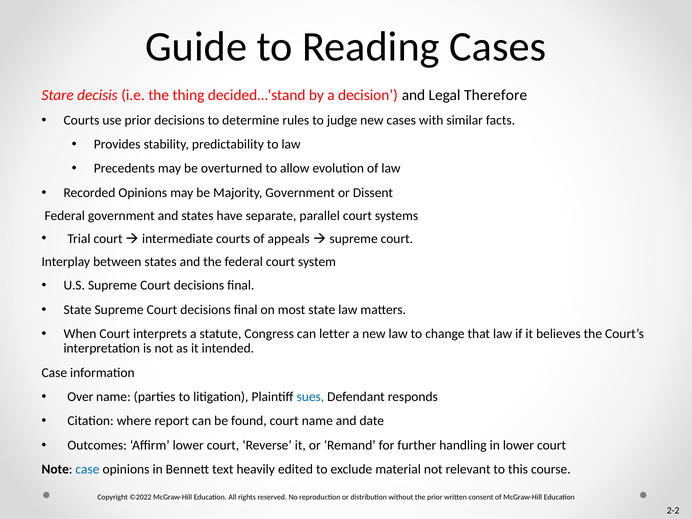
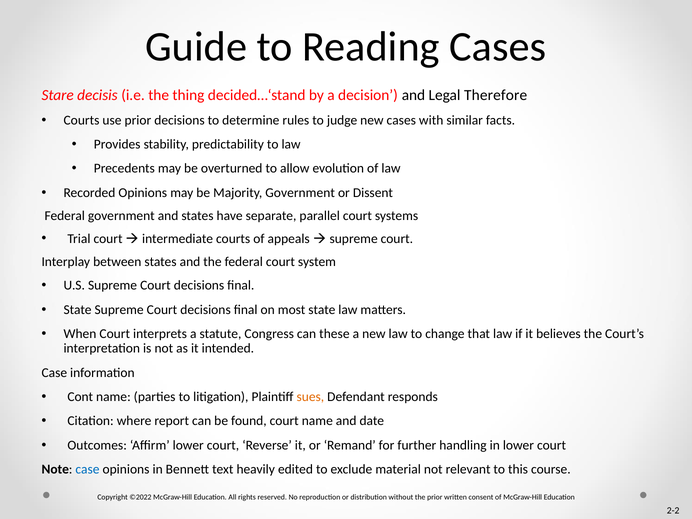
letter: letter -> these (334, 334)
Over: Over -> Cont (80, 397)
sues colour: blue -> orange (310, 397)
